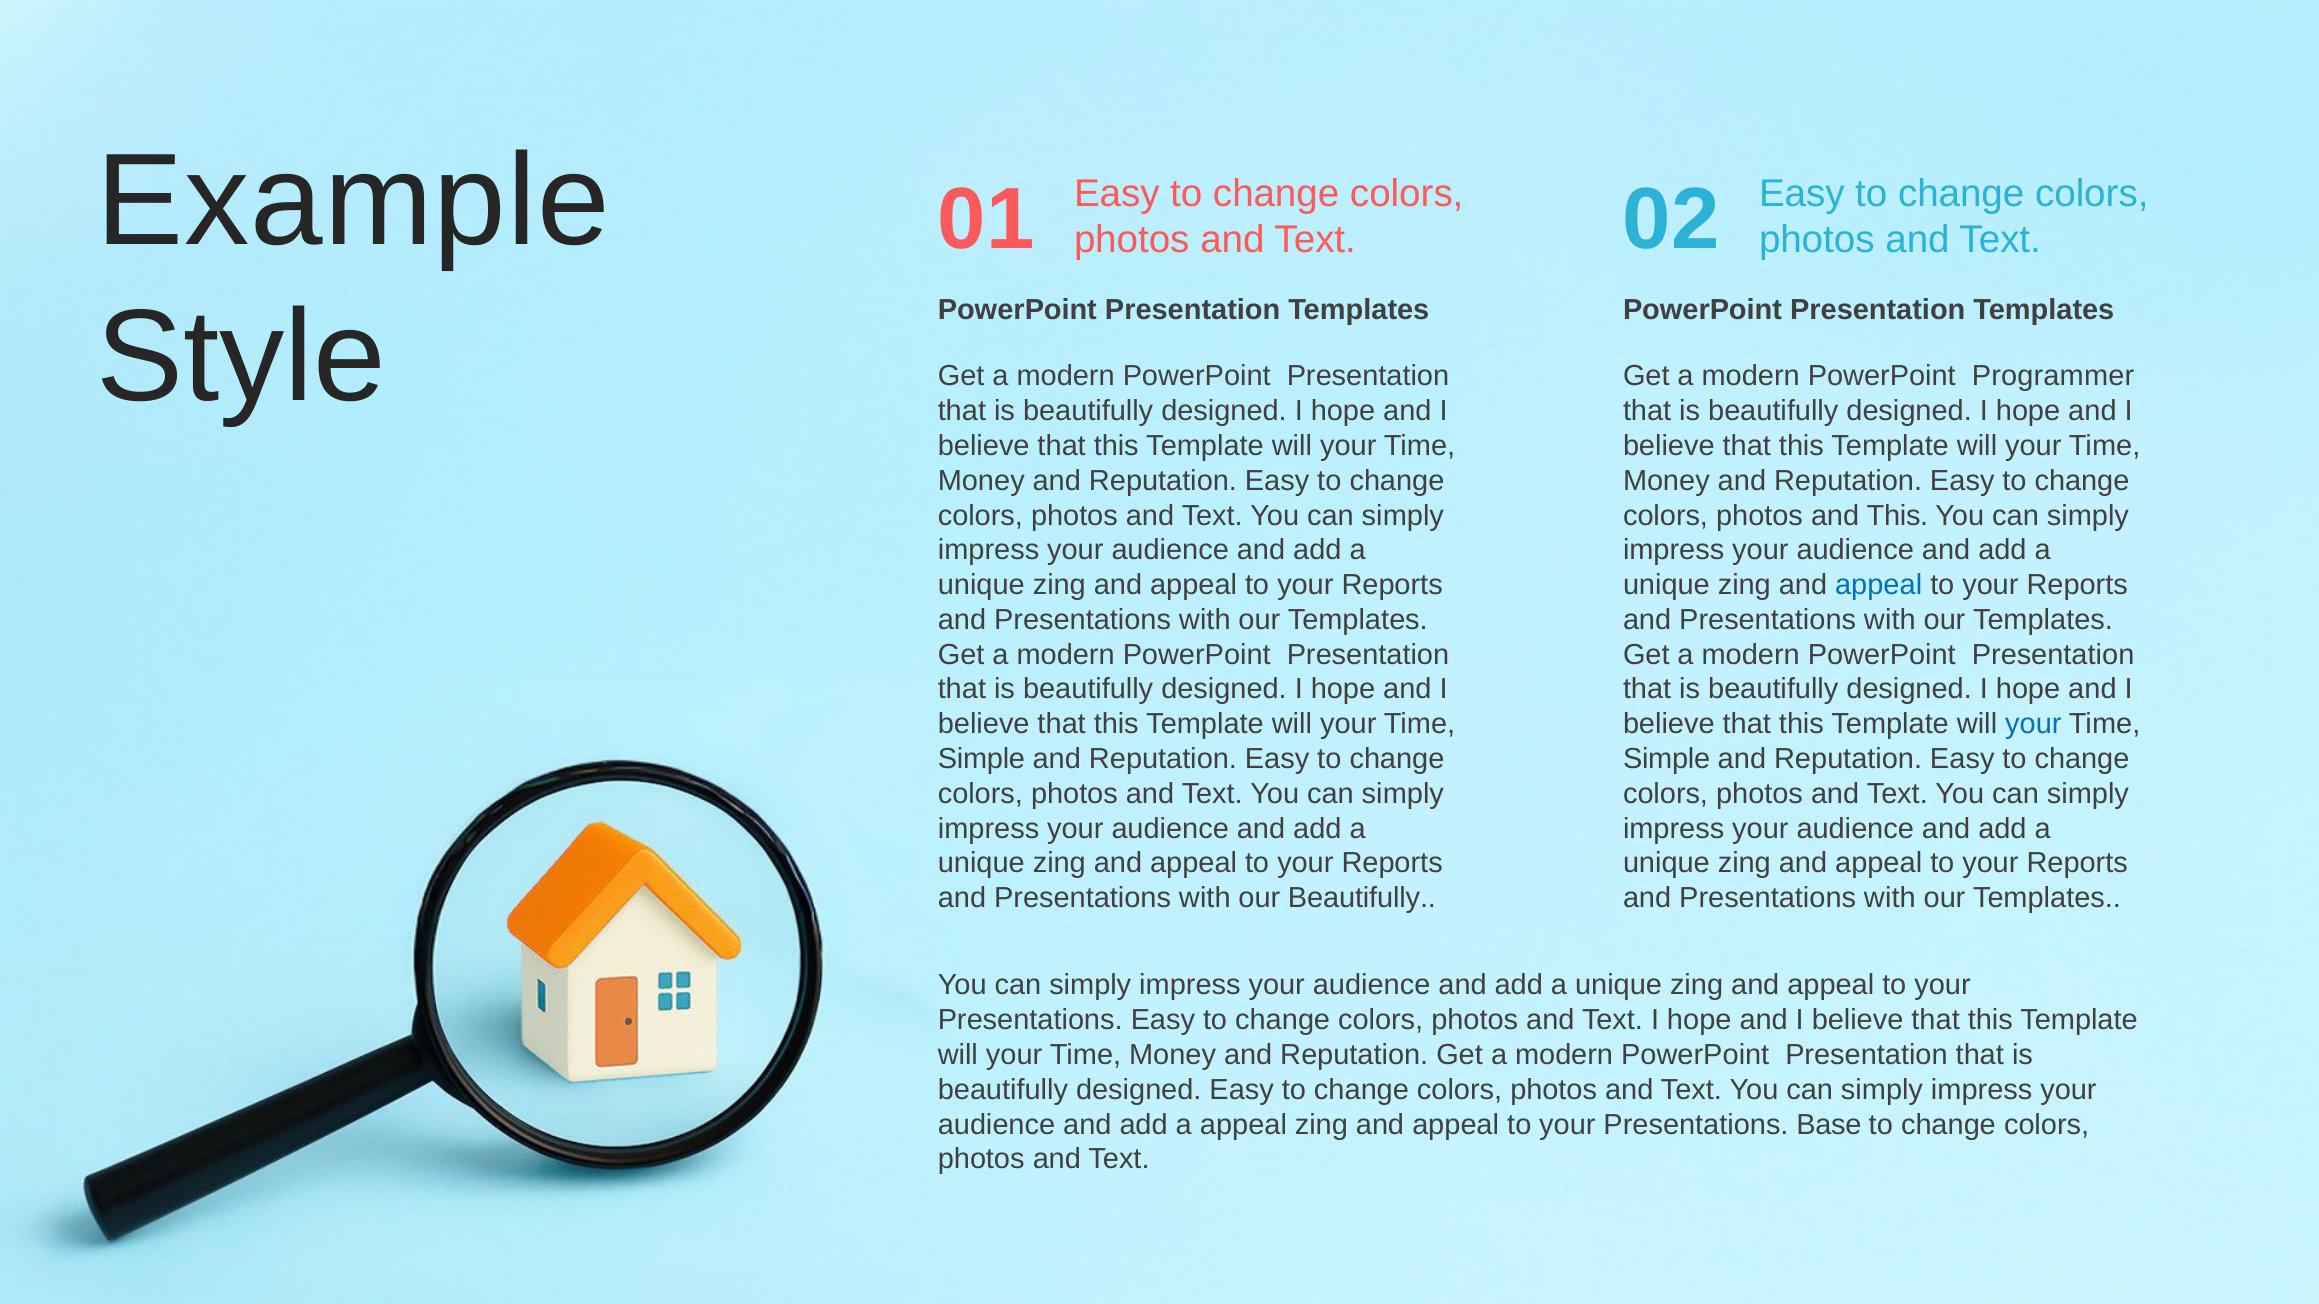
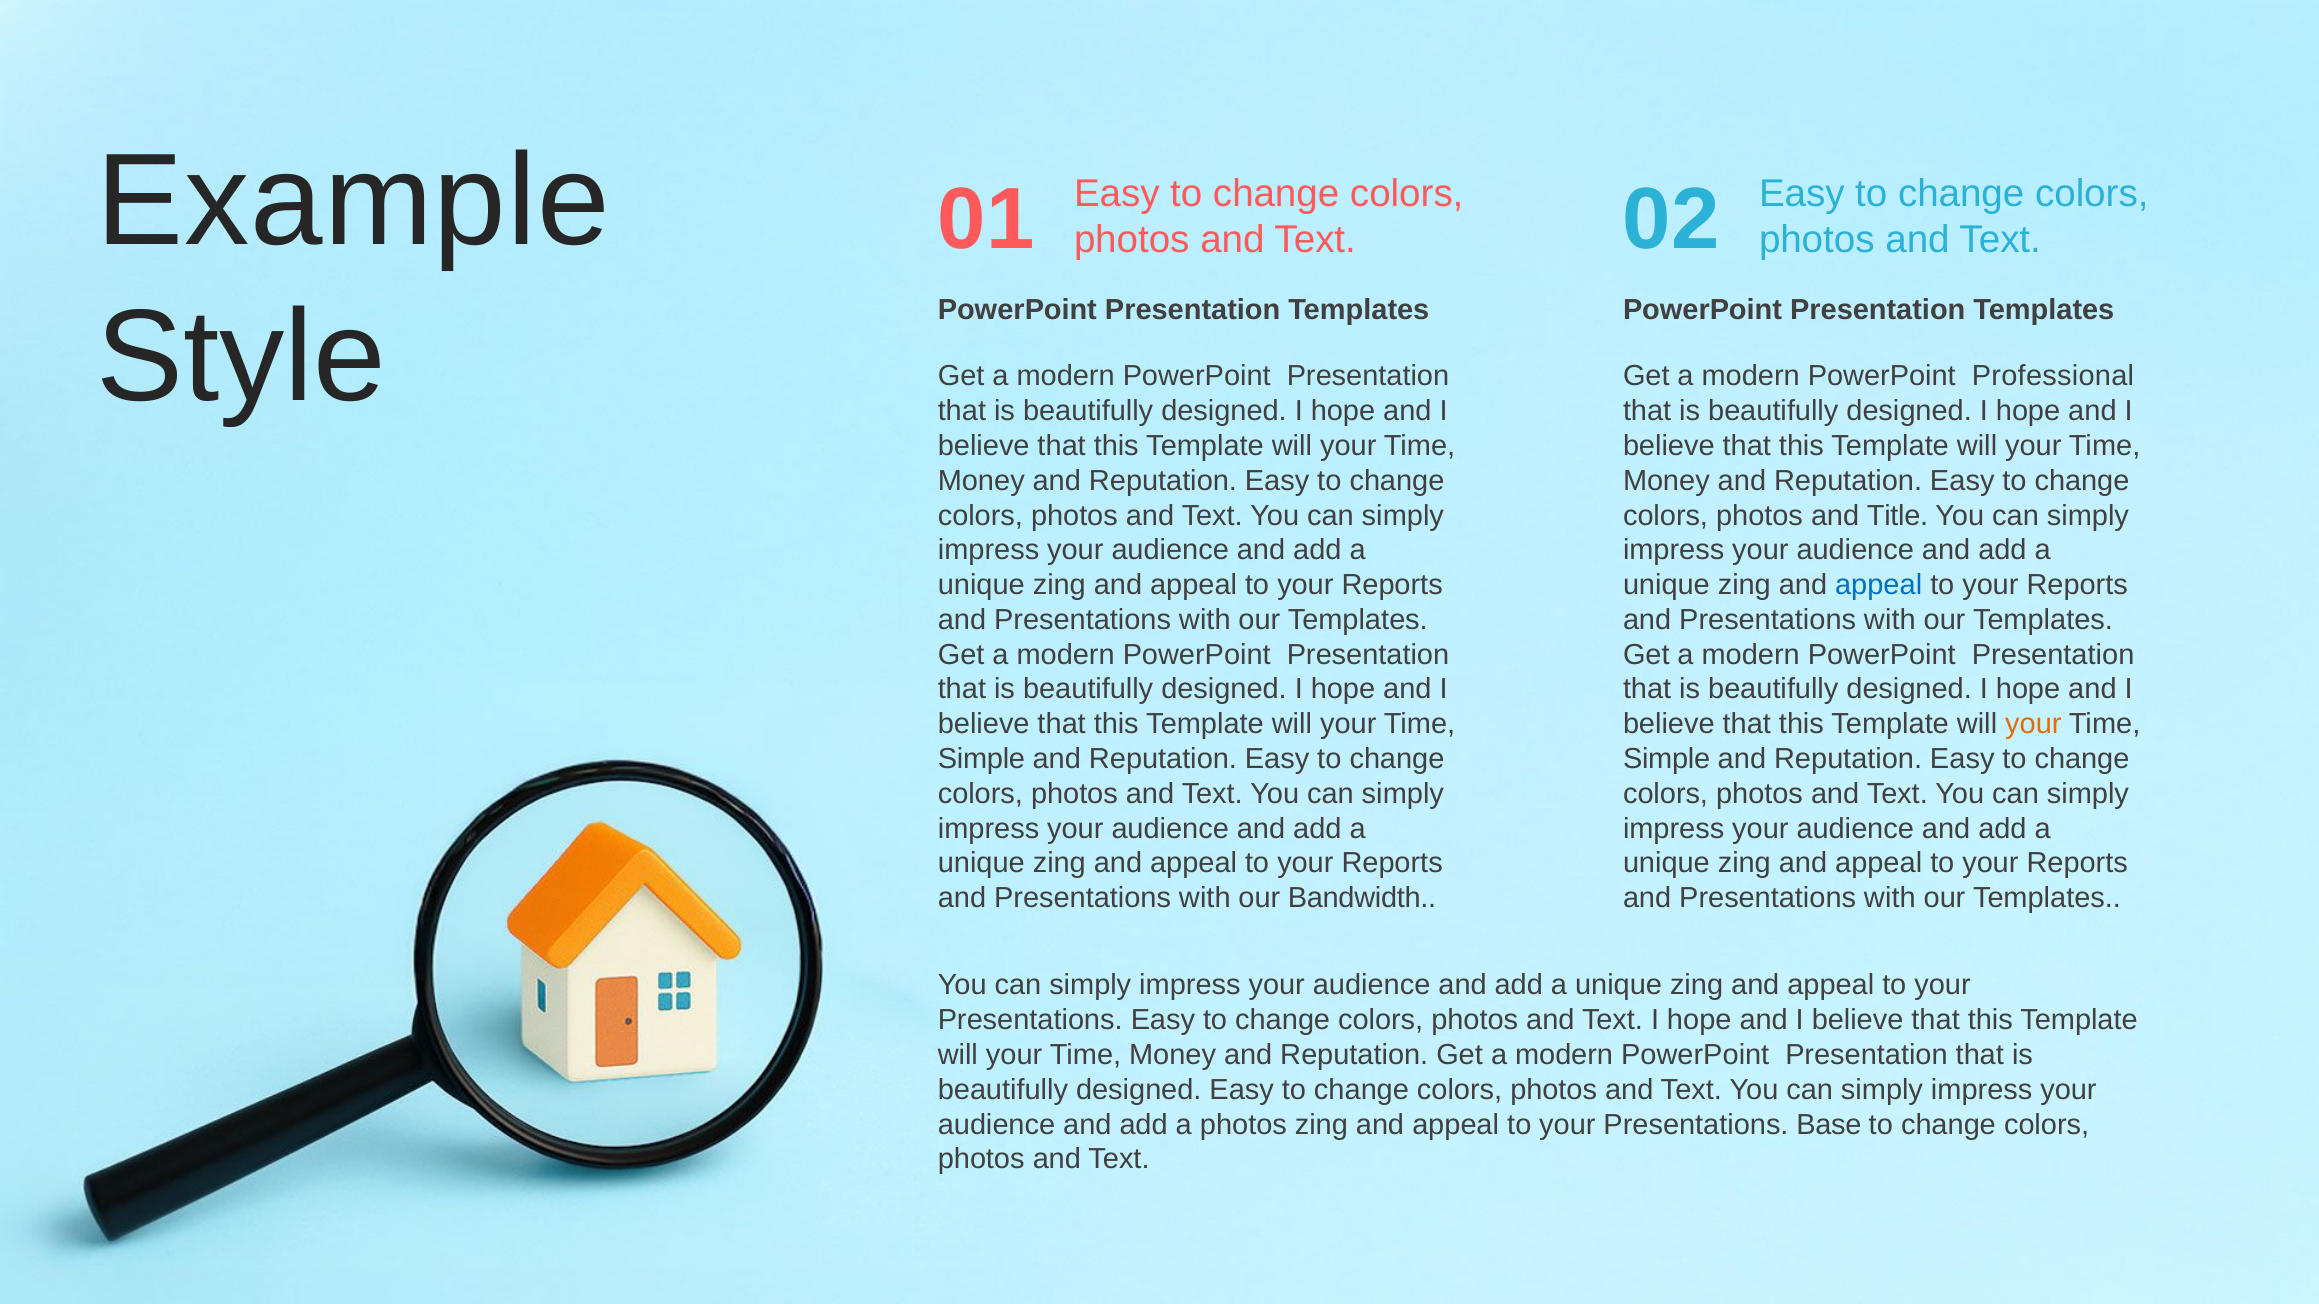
Programmer: Programmer -> Professional (2053, 377)
and This: This -> Title (1897, 516)
your colour: blue -> orange (2033, 724)
our Beautifully: Beautifully -> Bandwidth (1362, 898)
a appeal: appeal -> photos (1243, 1125)
